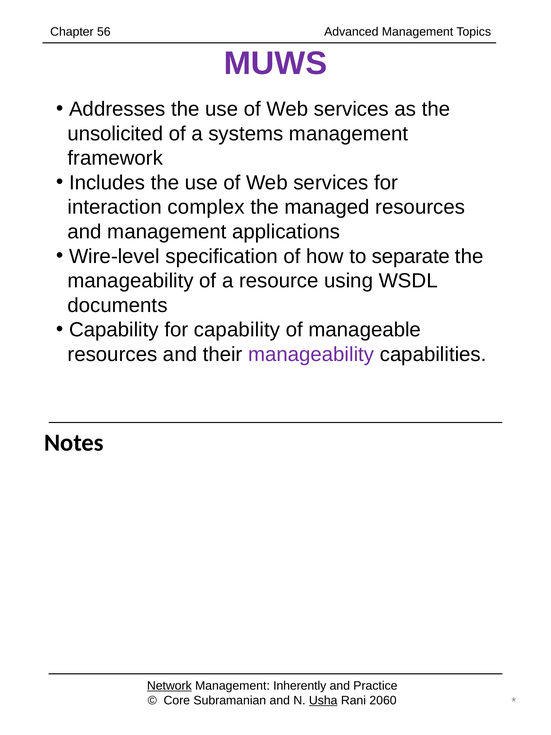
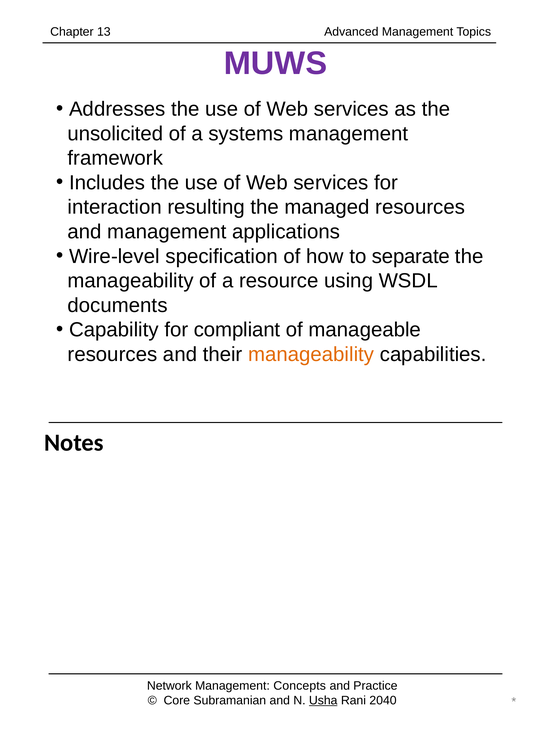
56: 56 -> 13 (104, 32)
complex: complex -> resulting (206, 207)
for capability: capability -> compliant (237, 330)
manageability colour: purple -> orange (311, 354)
Network underline: present -> none (169, 685)
Inherently: Inherently -> Concepts (300, 685)
2060: 2060 -> 2040 (383, 700)
